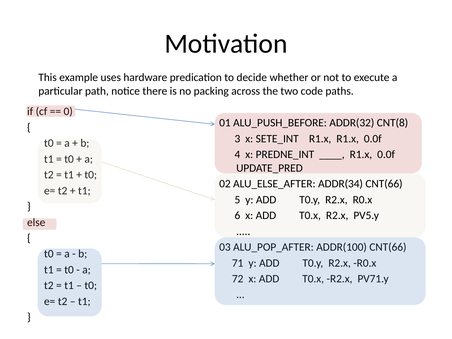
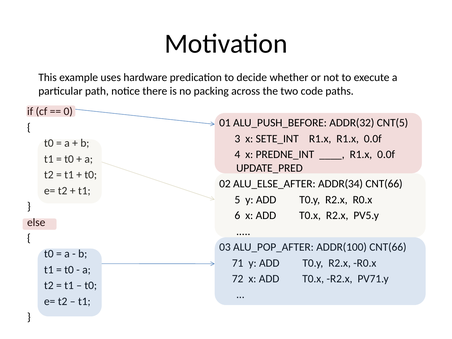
CNT(8: CNT(8 -> CNT(5 (392, 123)
